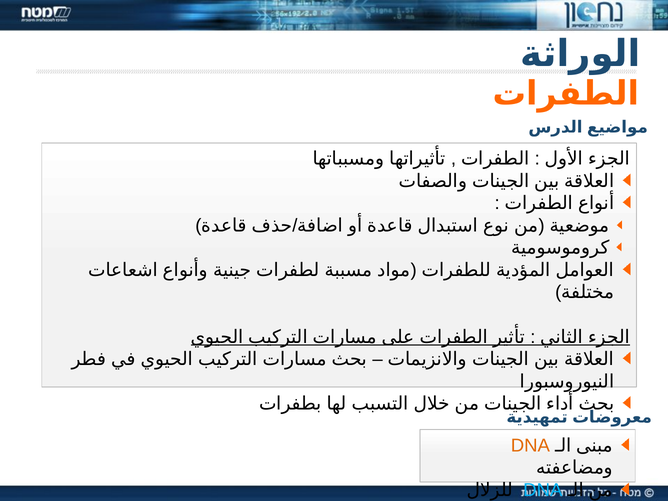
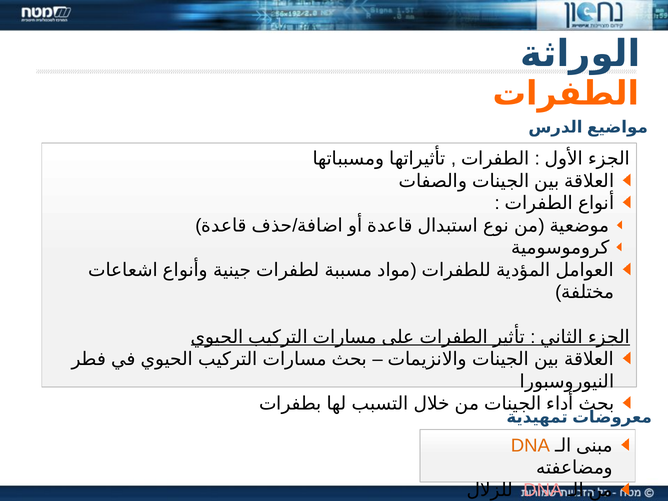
DNA colour: light blue -> pink (543, 490)
